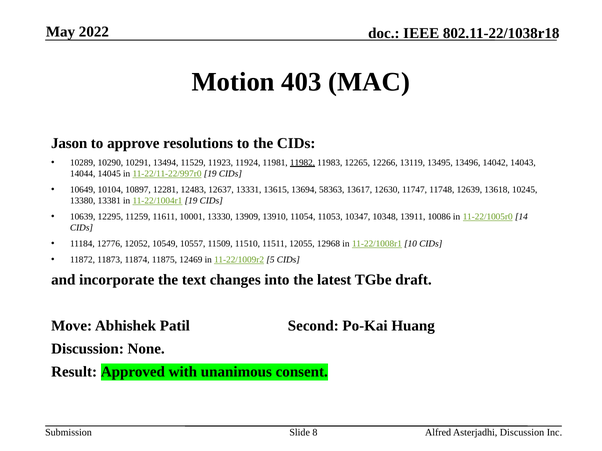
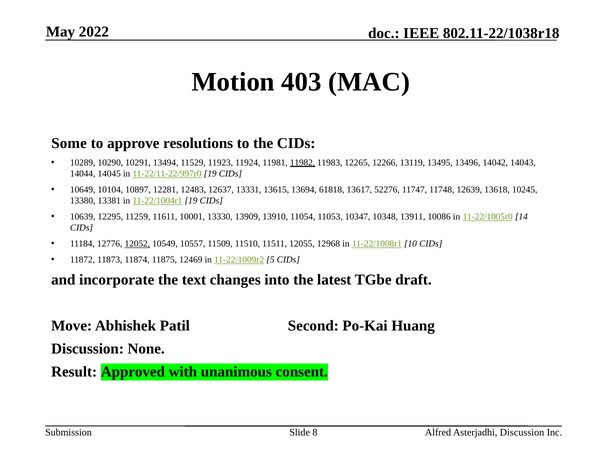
Jason: Jason -> Some (69, 144)
58363: 58363 -> 61818 (332, 190)
12630: 12630 -> 52276 (387, 190)
12052 underline: none -> present (137, 244)
